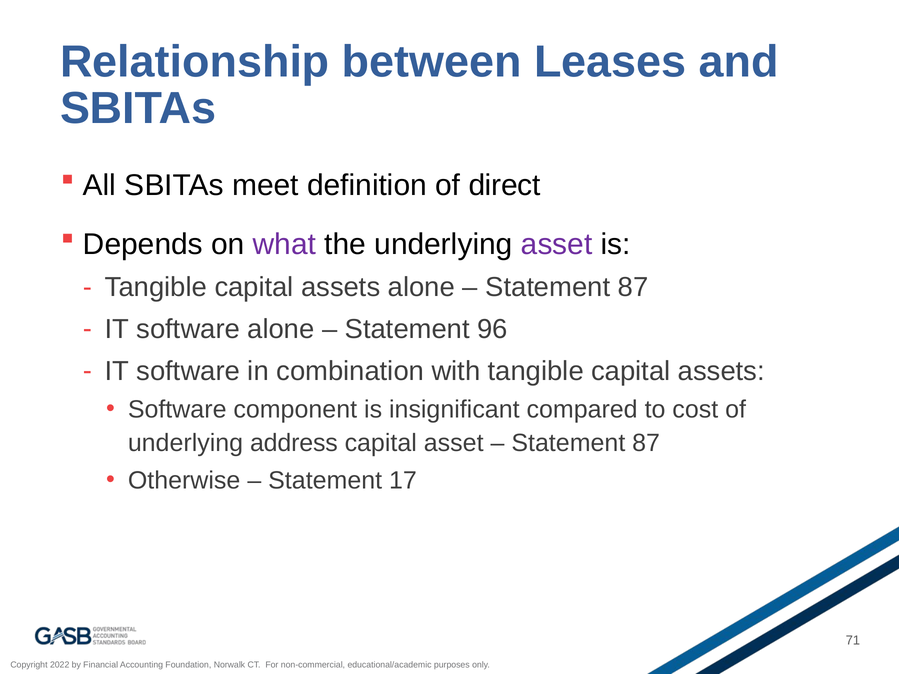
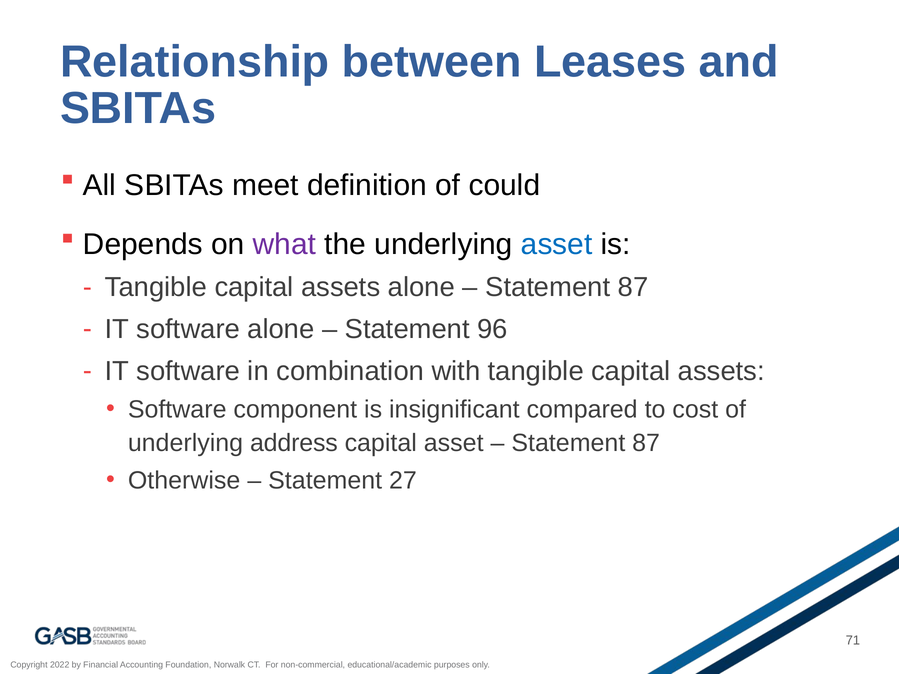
direct: direct -> could (504, 185)
asset colour: purple -> blue (557, 244)
17: 17 -> 27 (403, 481)
